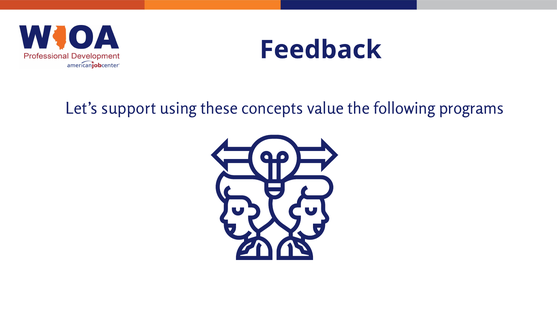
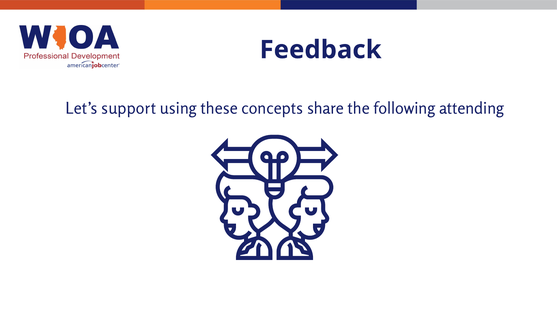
value: value -> share (325, 109)
programs: programs -> attending (471, 109)
